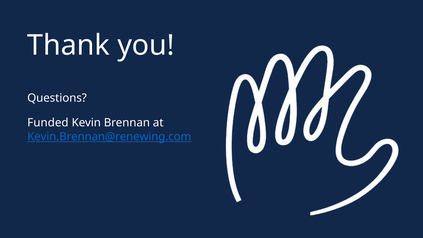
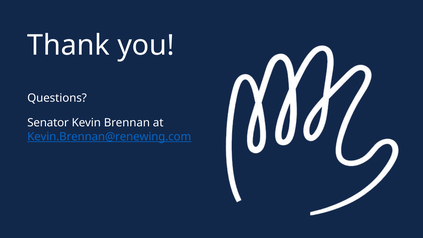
Funded: Funded -> Senator (48, 123)
